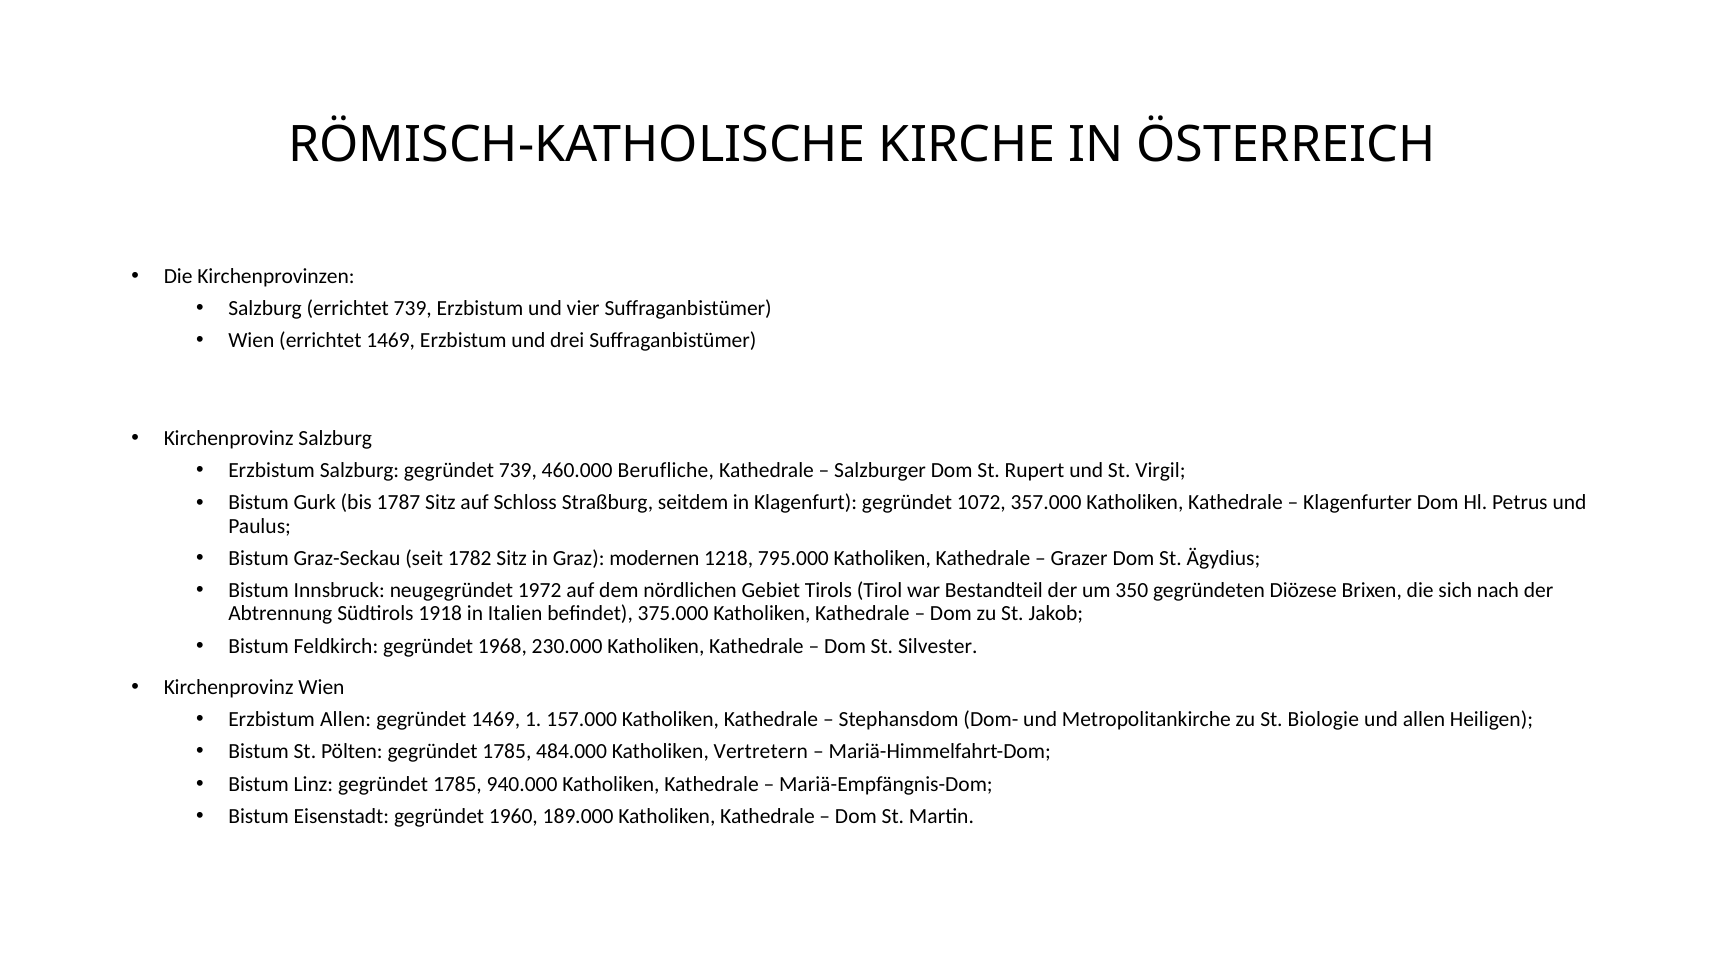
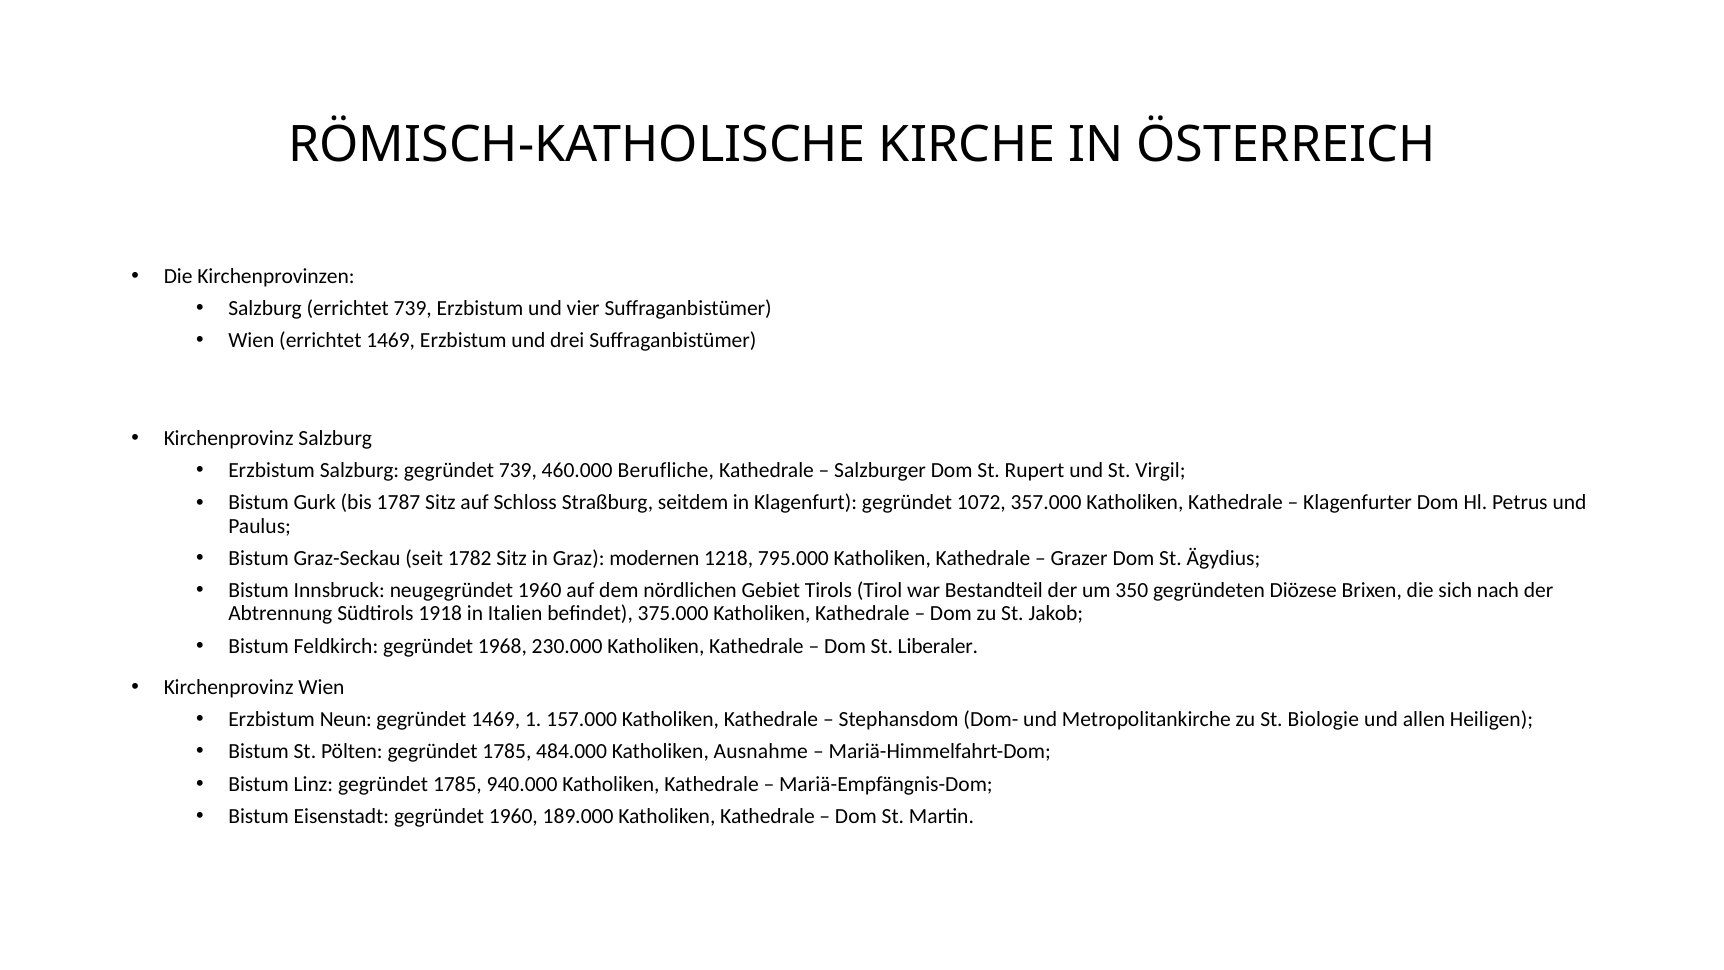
neugegründet 1972: 1972 -> 1960 (540, 590)
Silvester: Silvester -> Liberaler (938, 646)
Erzbistum Allen: Allen -> Neun (346, 719)
Vertretern: Vertretern -> Ausnahme (761, 752)
